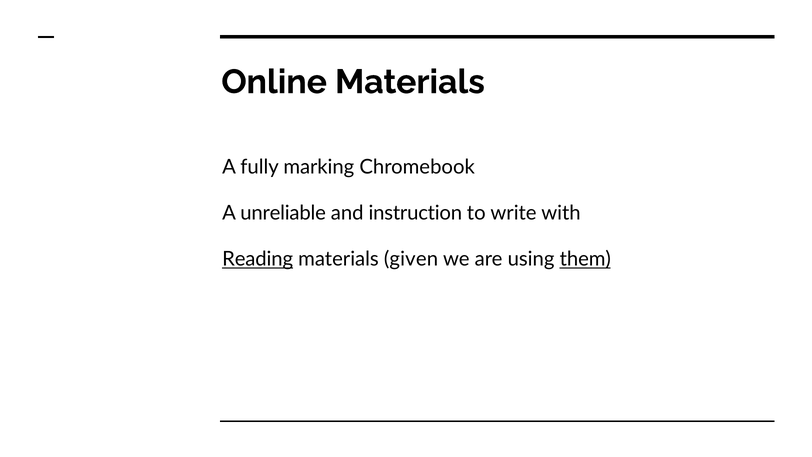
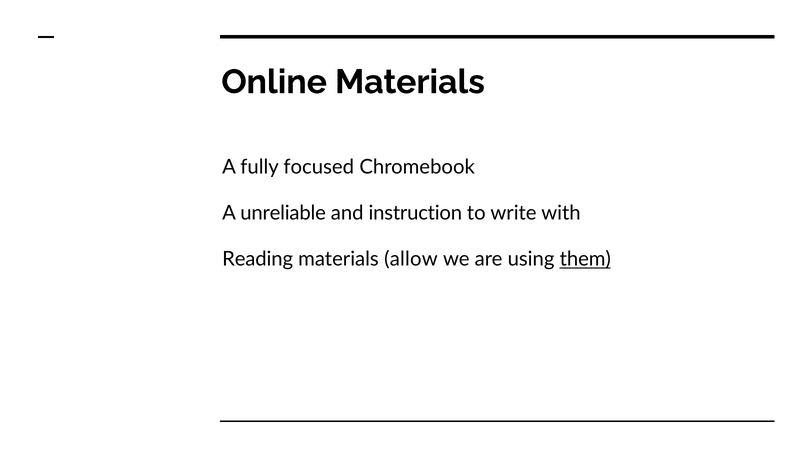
marking: marking -> focused (319, 167)
Reading underline: present -> none (258, 259)
given: given -> allow (411, 259)
